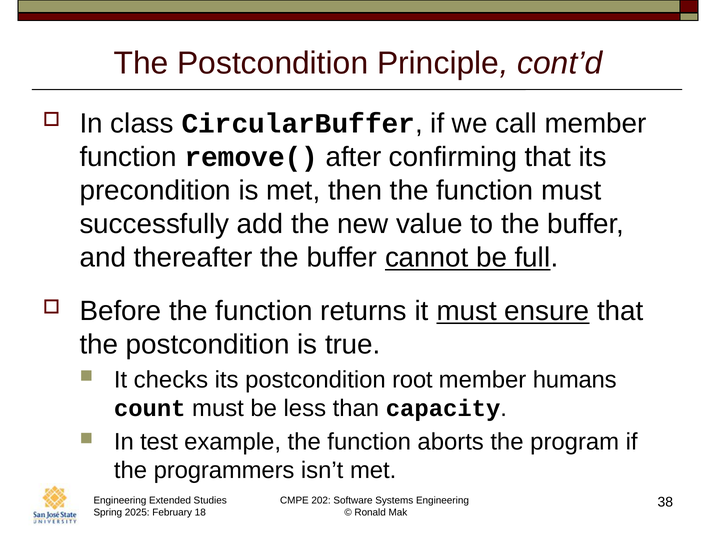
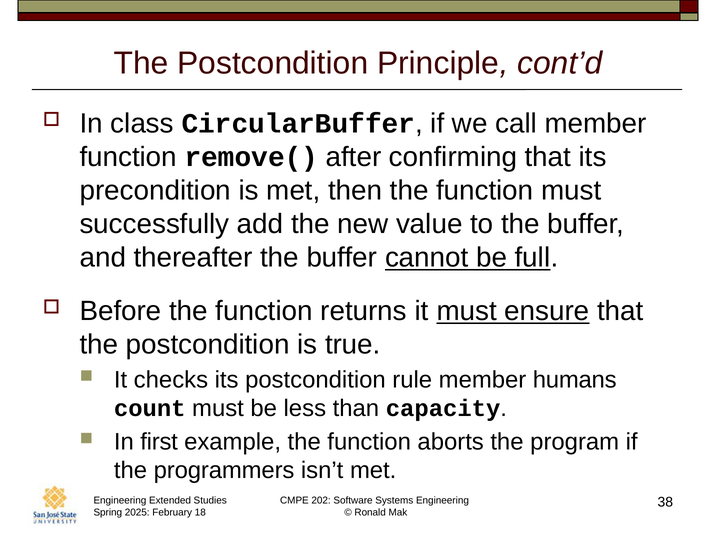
root: root -> rule (412, 380)
test: test -> first (159, 442)
